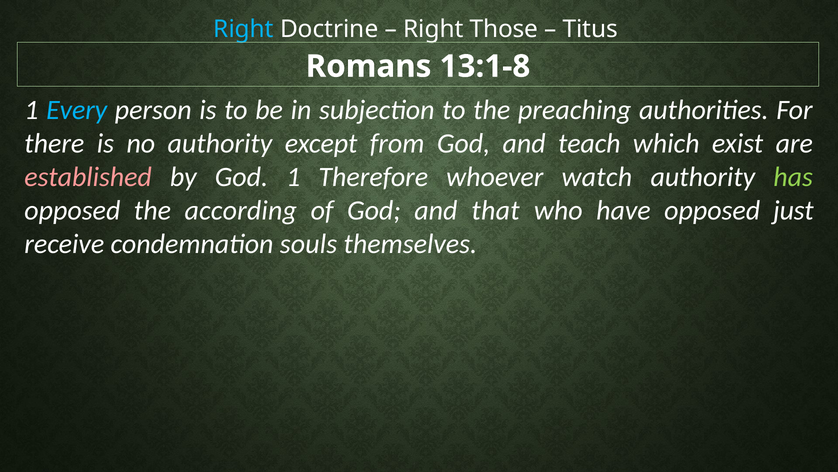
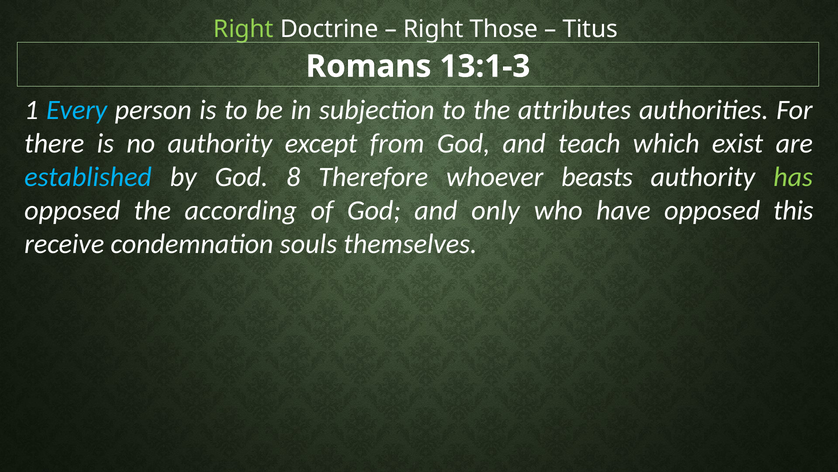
Right colour: light blue -> light green (244, 29)
13:1-8: 13:1-8 -> 13:1-3 (485, 66)
preaching: preaching -> attributes (575, 110)
established colour: pink -> light blue (88, 177)
God 1: 1 -> 8 (293, 177)
watch: watch -> beasts (597, 177)
that: that -> only (496, 210)
just: just -> this (793, 210)
